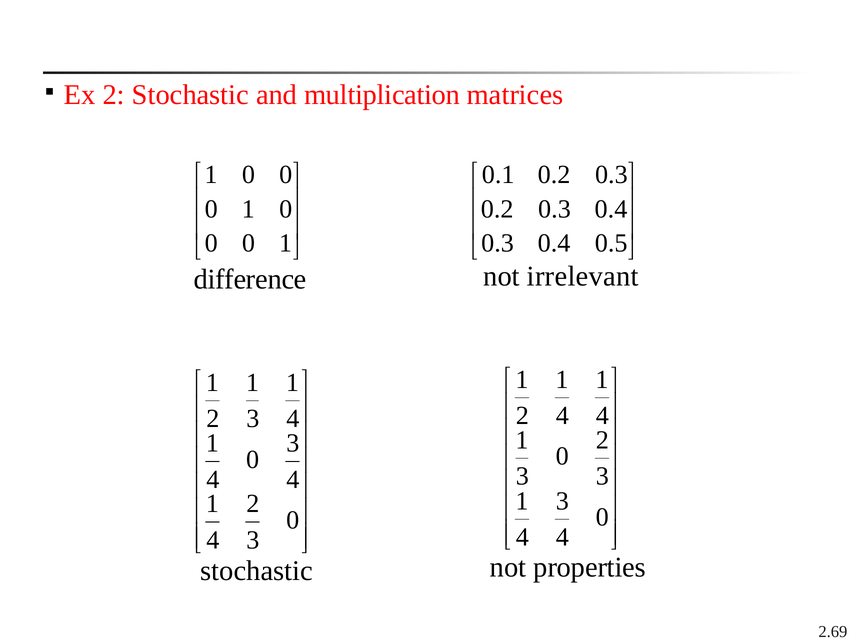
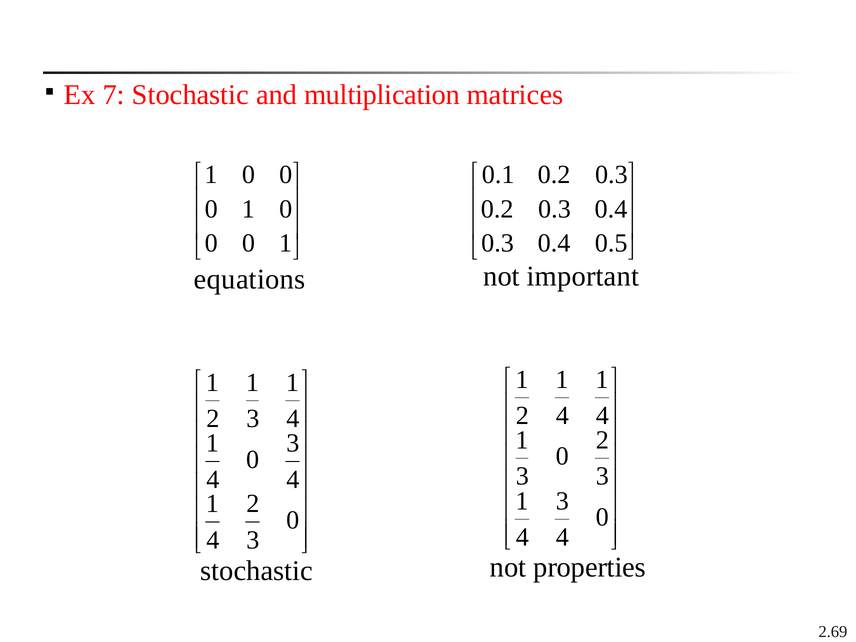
Ex 2: 2 -> 7 (114, 95)
irrelevant: irrelevant -> important (583, 276)
difference: difference -> equations (250, 280)
